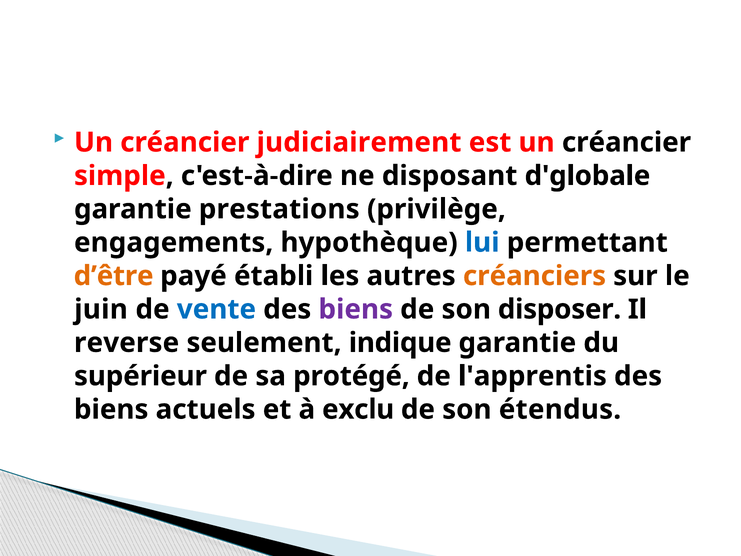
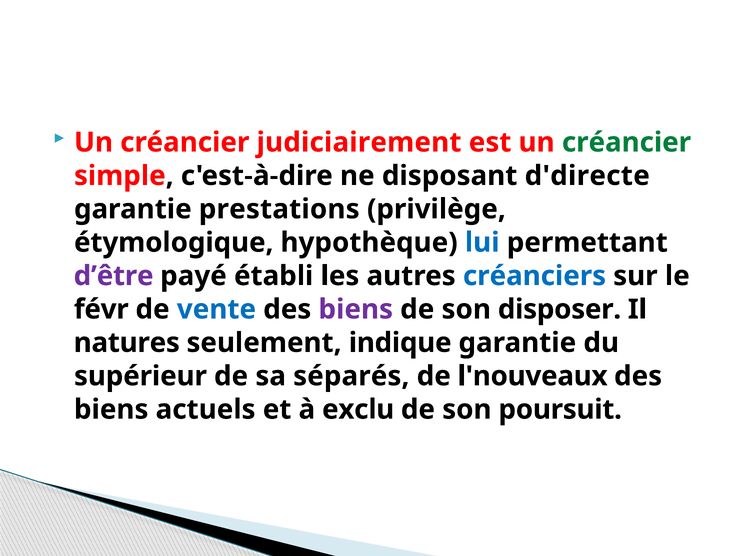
créancier colour: black -> green (626, 142)
d'globale: d'globale -> d'directe (587, 176)
engagements: engagements -> étymologique (174, 242)
d’être colour: orange -> purple (114, 276)
créanciers colour: orange -> blue (534, 276)
juin: juin -> févr (101, 309)
reverse: reverse -> natures (127, 343)
protégé: protégé -> séparés (351, 376)
l'apprentis: l'apprentis -> l'nouveaux (533, 376)
étendus: étendus -> poursuit (560, 409)
